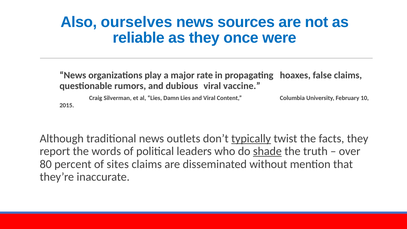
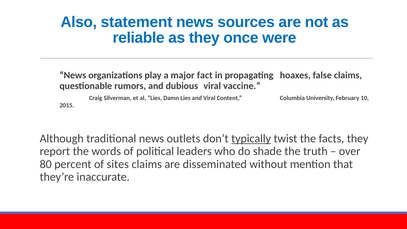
ourselves: ourselves -> statement (137, 22)
rate: rate -> fact (205, 75)
shade underline: present -> none (267, 151)
